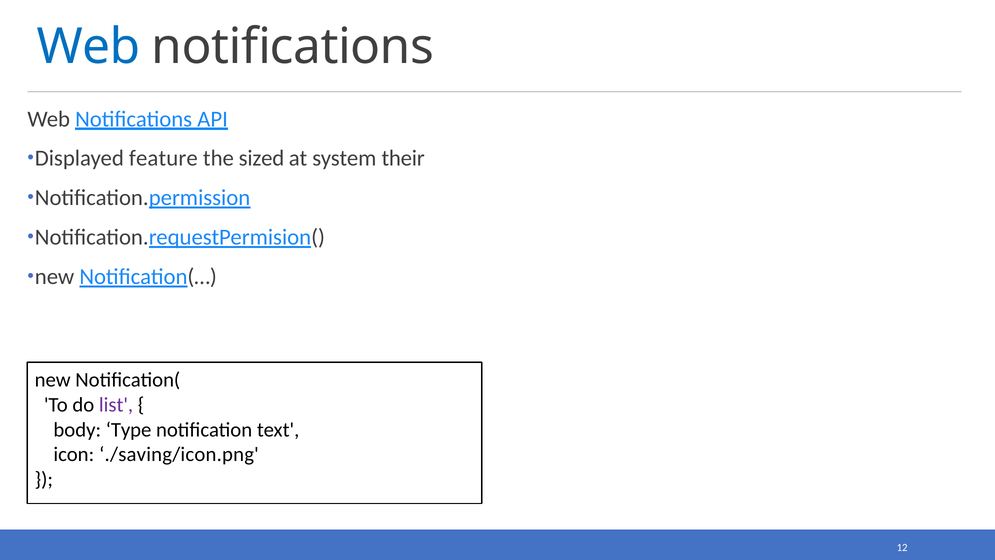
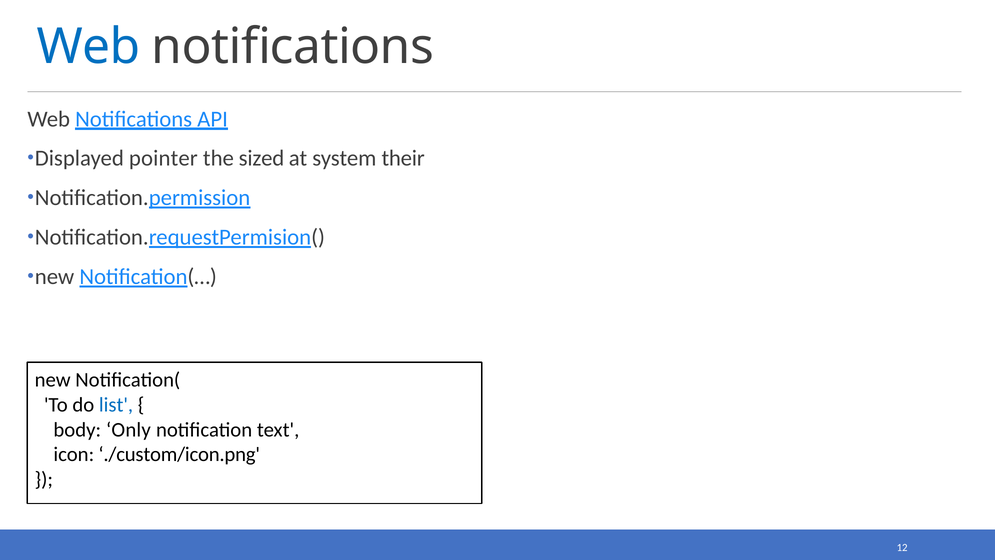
feature: feature -> pointer (163, 158)
list colour: purple -> blue (116, 405)
Type: Type -> Only (128, 429)
./saving/icon.png: ./saving/icon.png -> ./custom/icon.png (179, 454)
